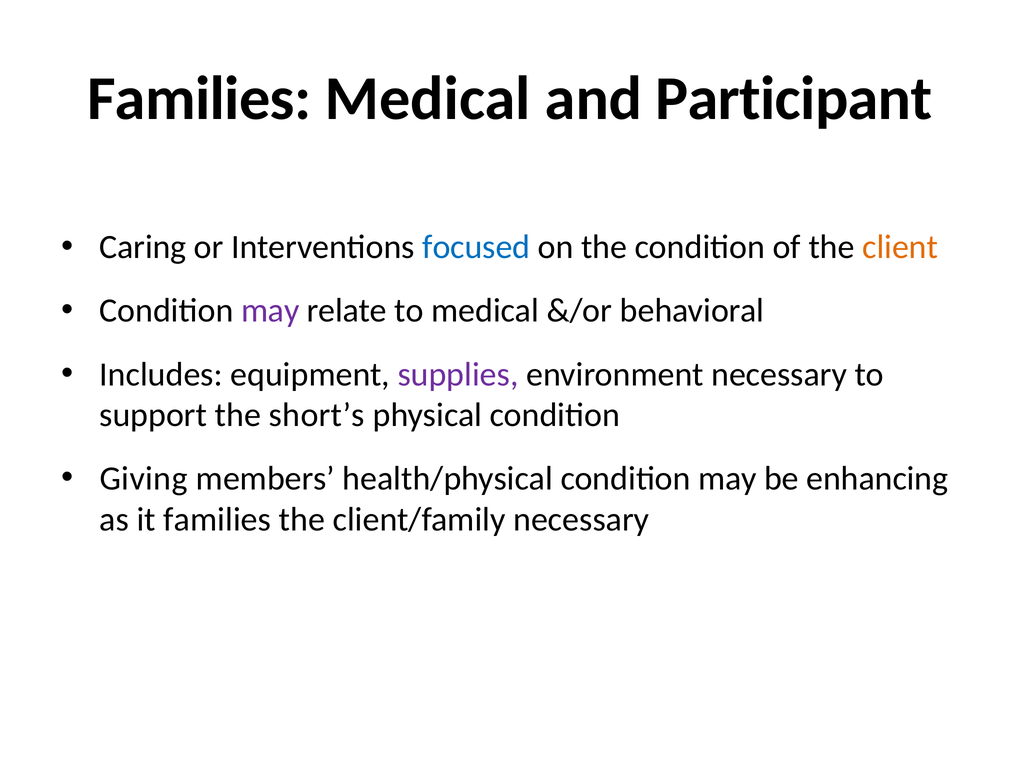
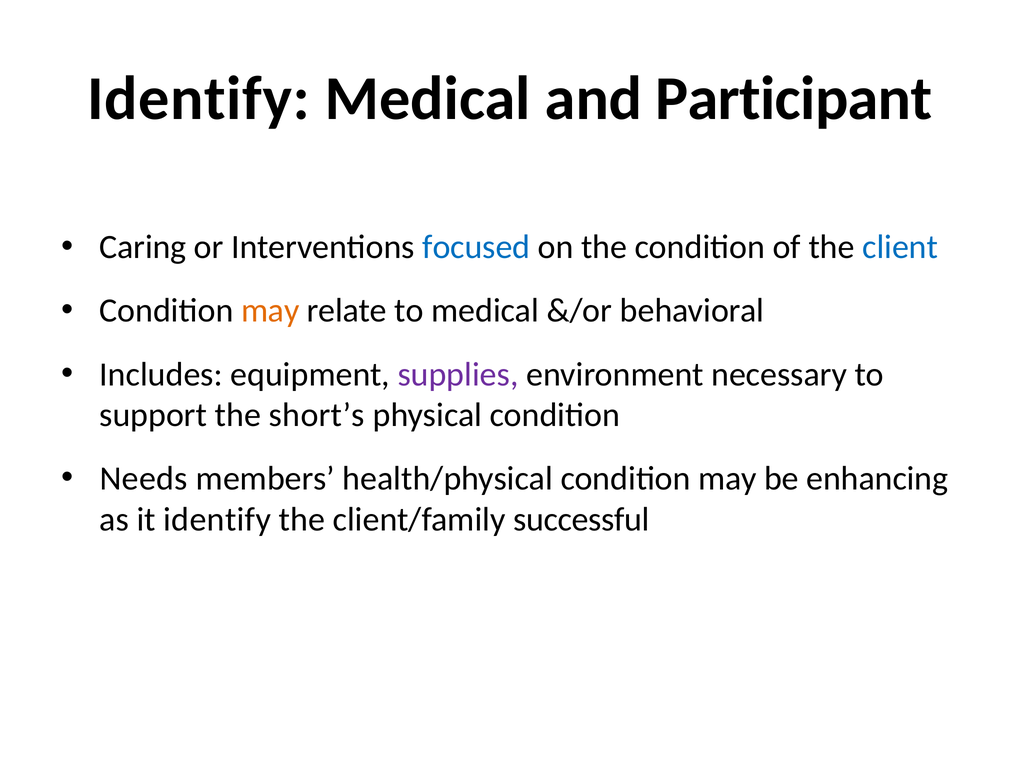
Families: Families -> Identify (198, 99)
client colour: orange -> blue (900, 247)
may colour: purple -> orange (270, 310)
Giving: Giving -> Needs (144, 478)
it families: families -> identify (217, 519)
client/family necessary: necessary -> successful (581, 519)
